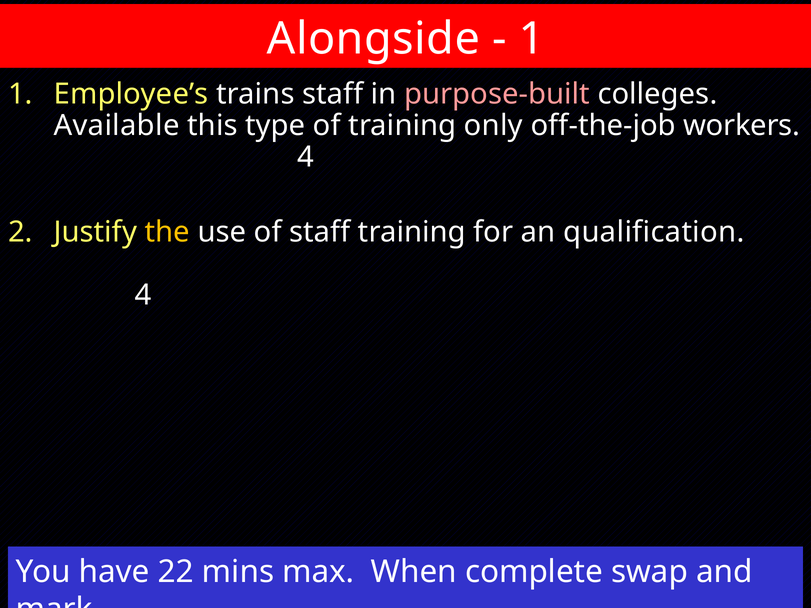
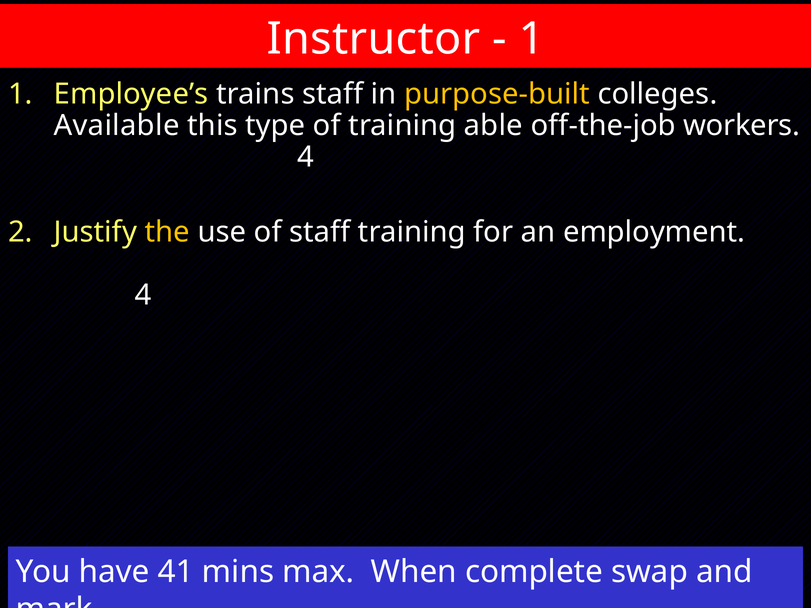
Alongside: Alongside -> Instructor (374, 39)
purpose-built colour: pink -> yellow (497, 94)
only: only -> able (493, 125)
qualification: qualification -> employment (654, 232)
22: 22 -> 41 (176, 572)
